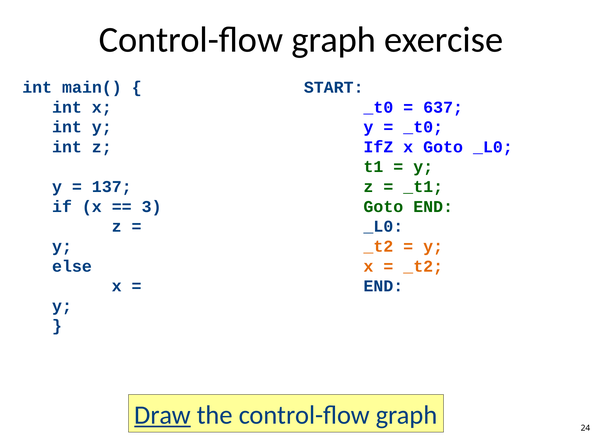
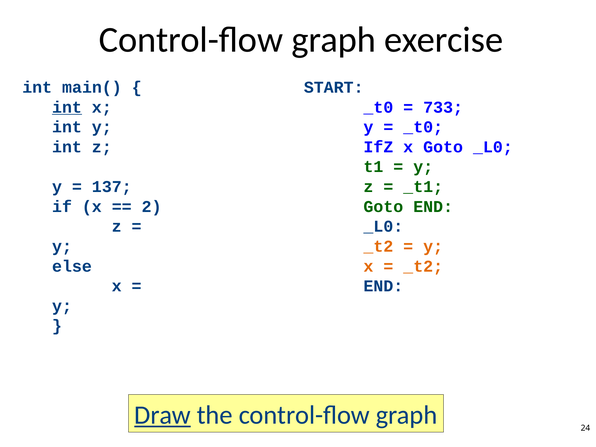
int underline: none -> present (67, 107)
637: 637 -> 733 (443, 107)
3: 3 -> 2 (152, 207)
